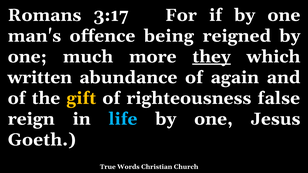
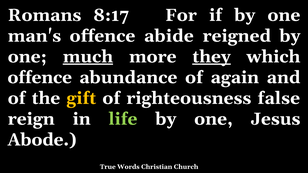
3:17: 3:17 -> 8:17 (111, 15)
being: being -> abide (169, 36)
much underline: none -> present (88, 57)
written: written -> offence (40, 78)
life colour: light blue -> light green (123, 119)
Goeth: Goeth -> Abode (42, 140)
